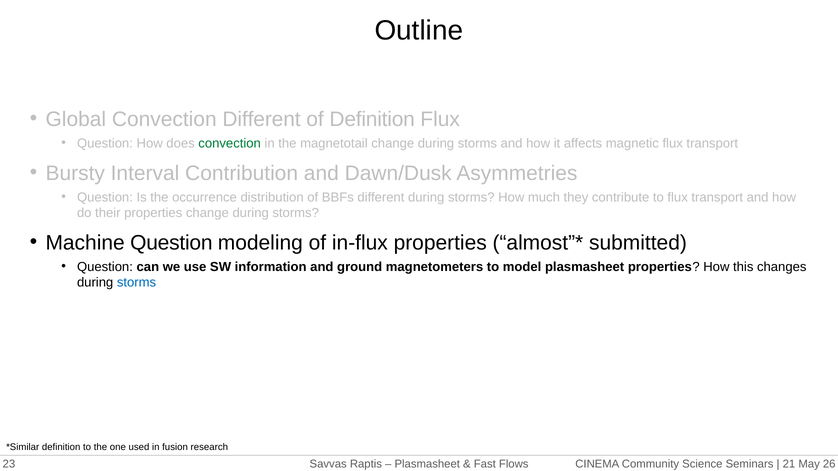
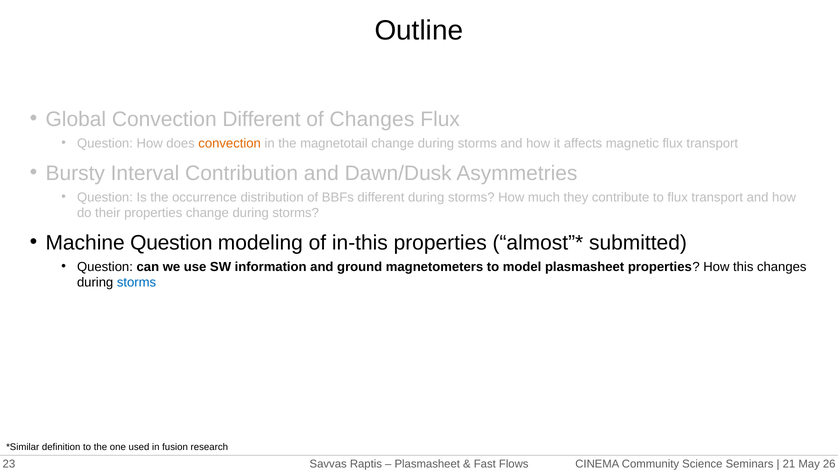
of Definition: Definition -> Changes (372, 119)
convection colour: green -> orange (230, 144)
in-flux: in-flux -> in-this (360, 243)
